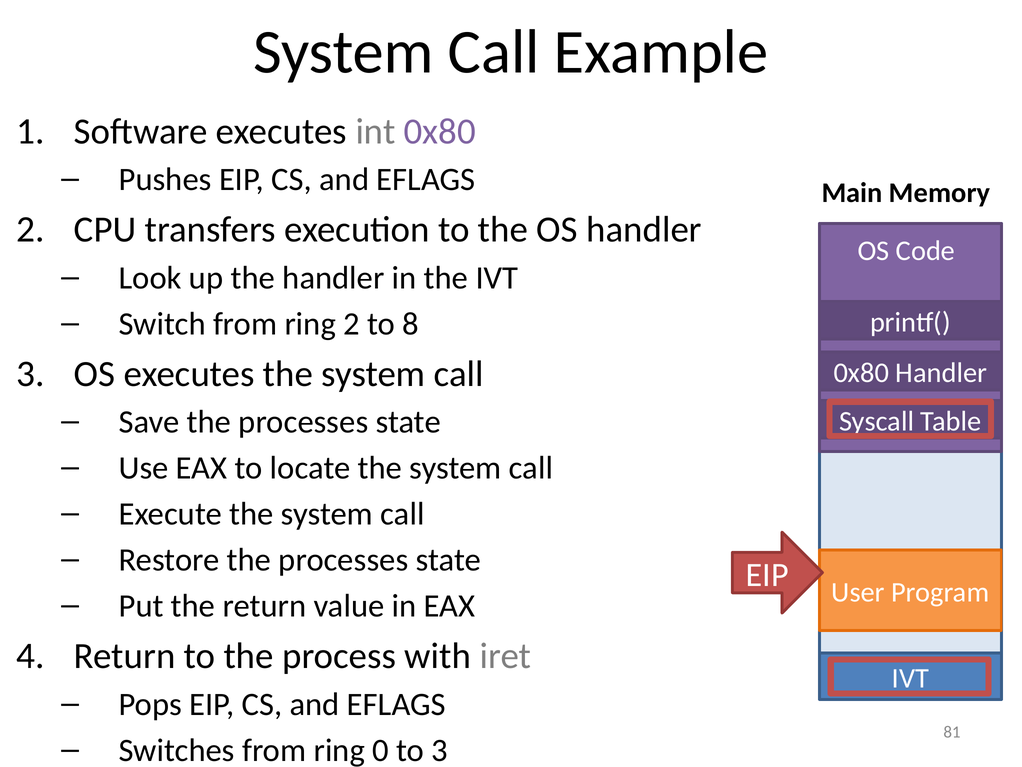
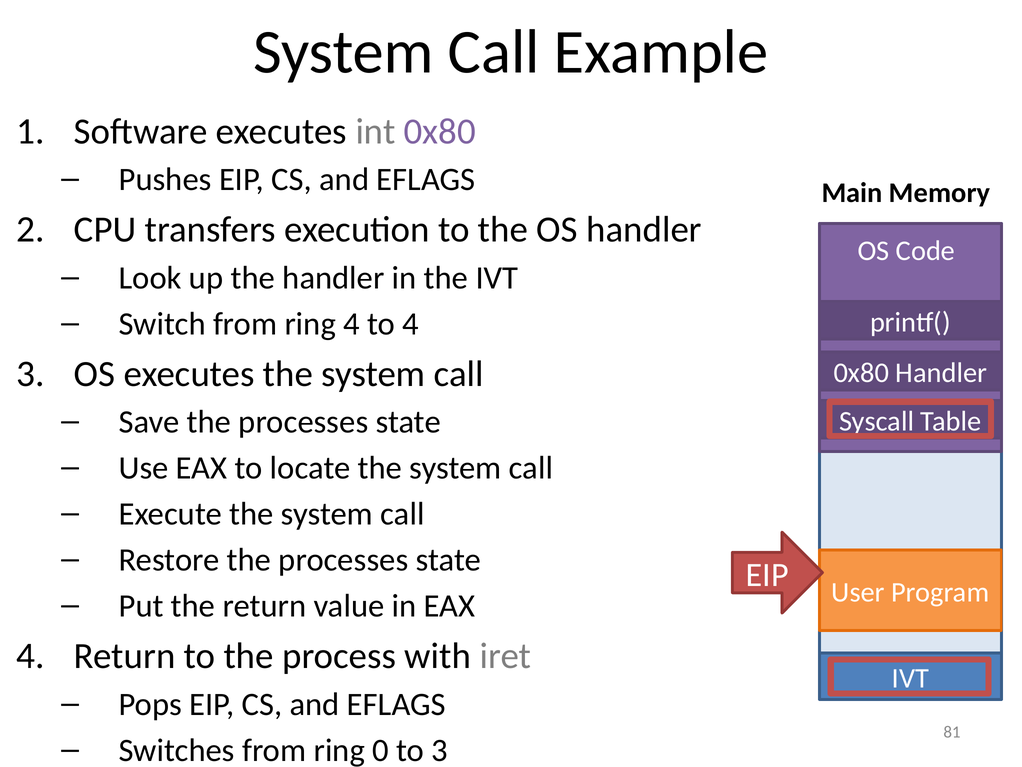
ring 2: 2 -> 4 (352, 324)
to 8: 8 -> 4 (411, 324)
